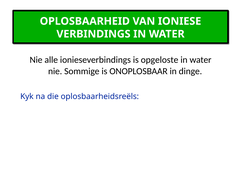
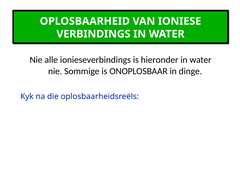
opgeloste: opgeloste -> hieronder (160, 60)
